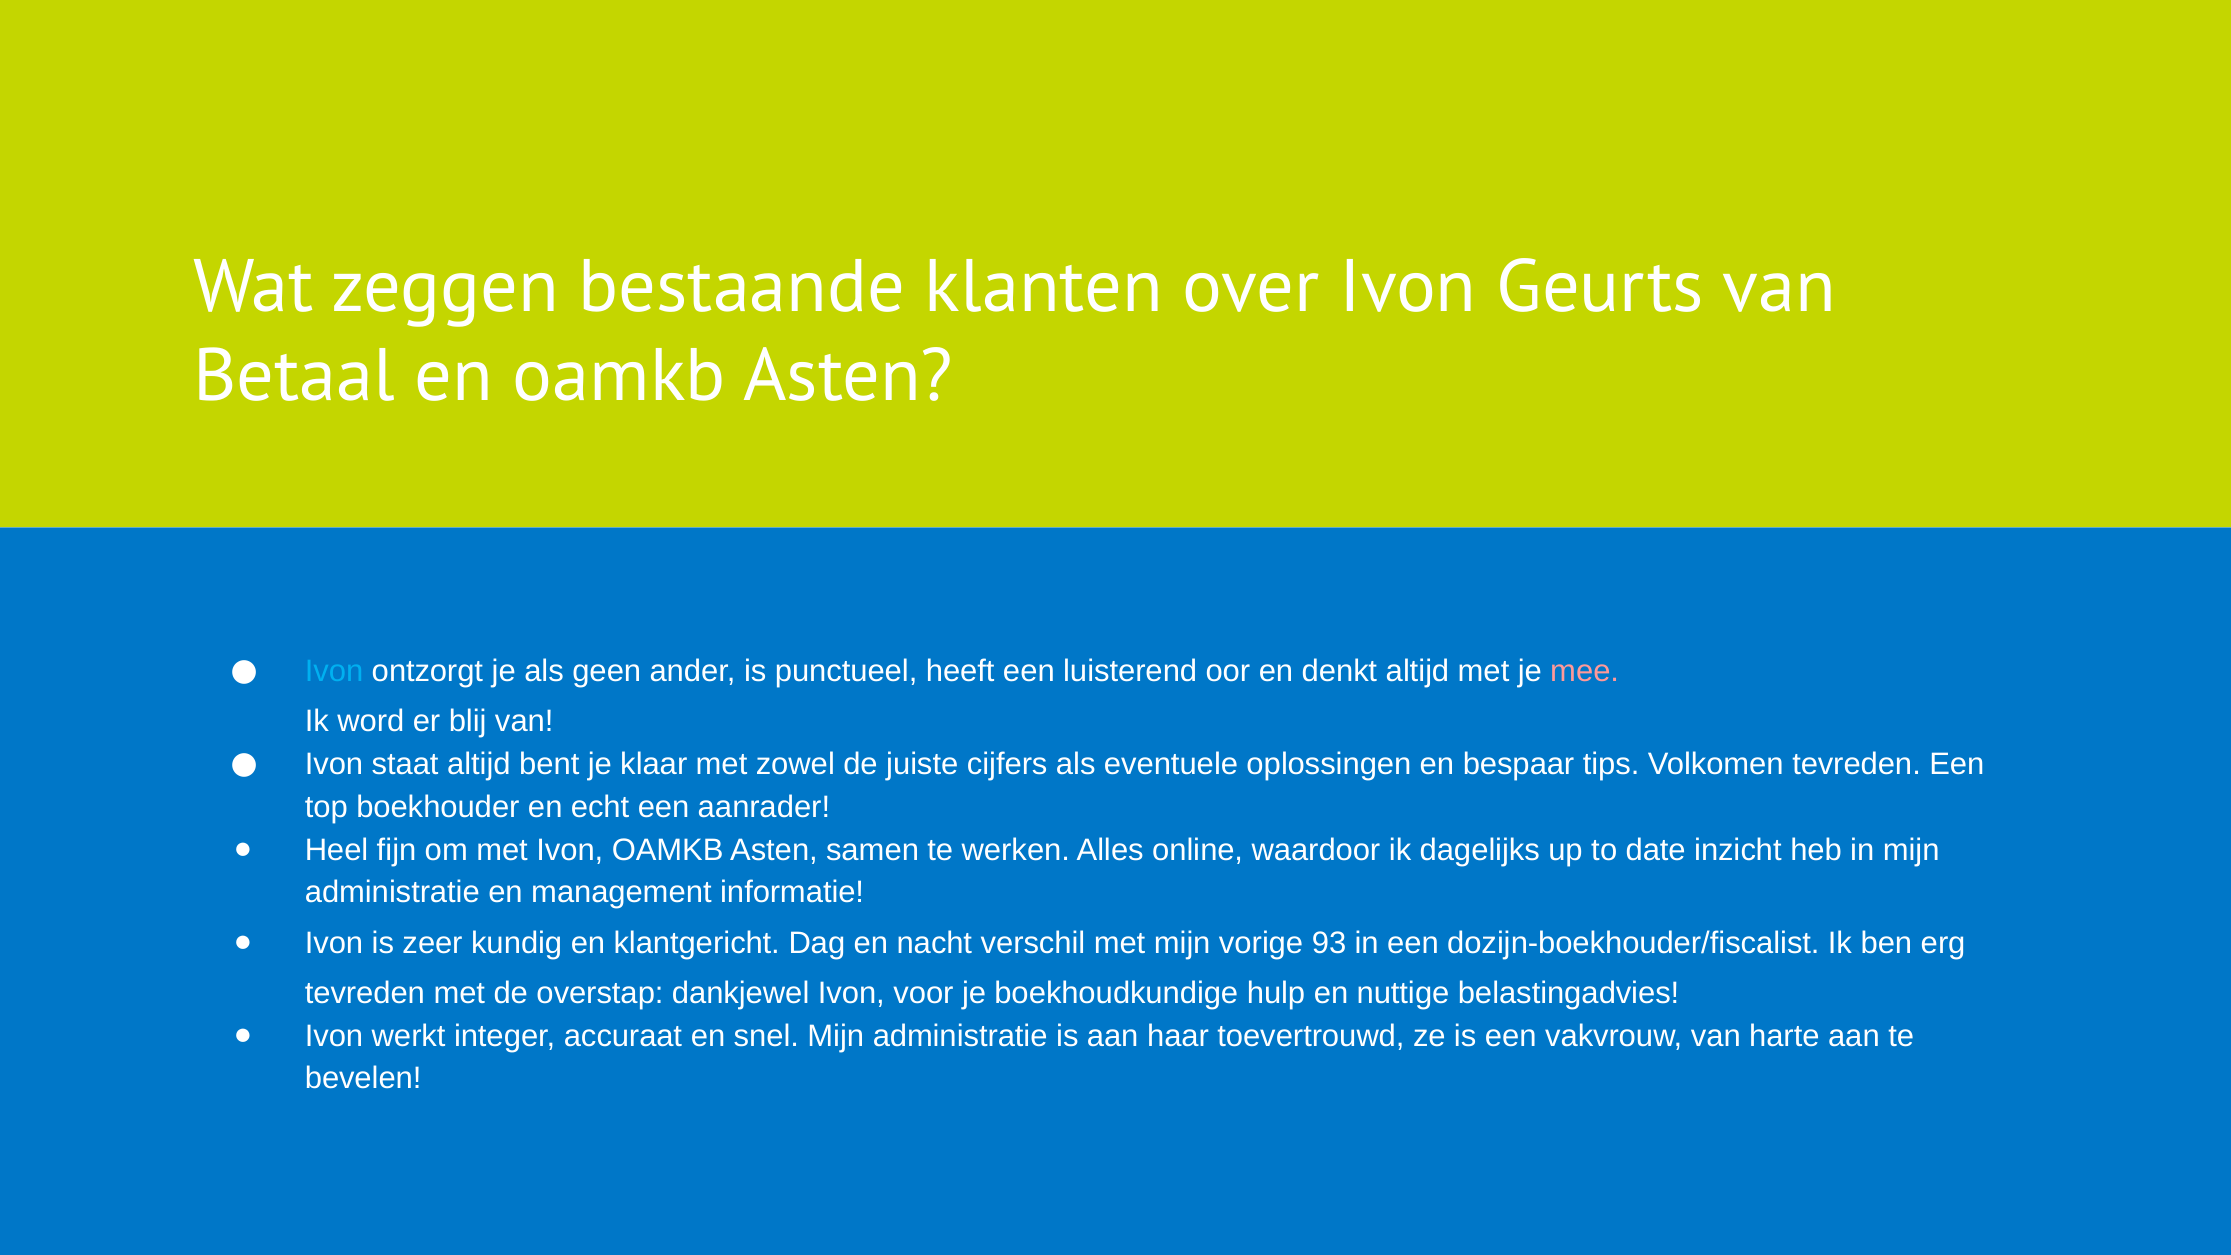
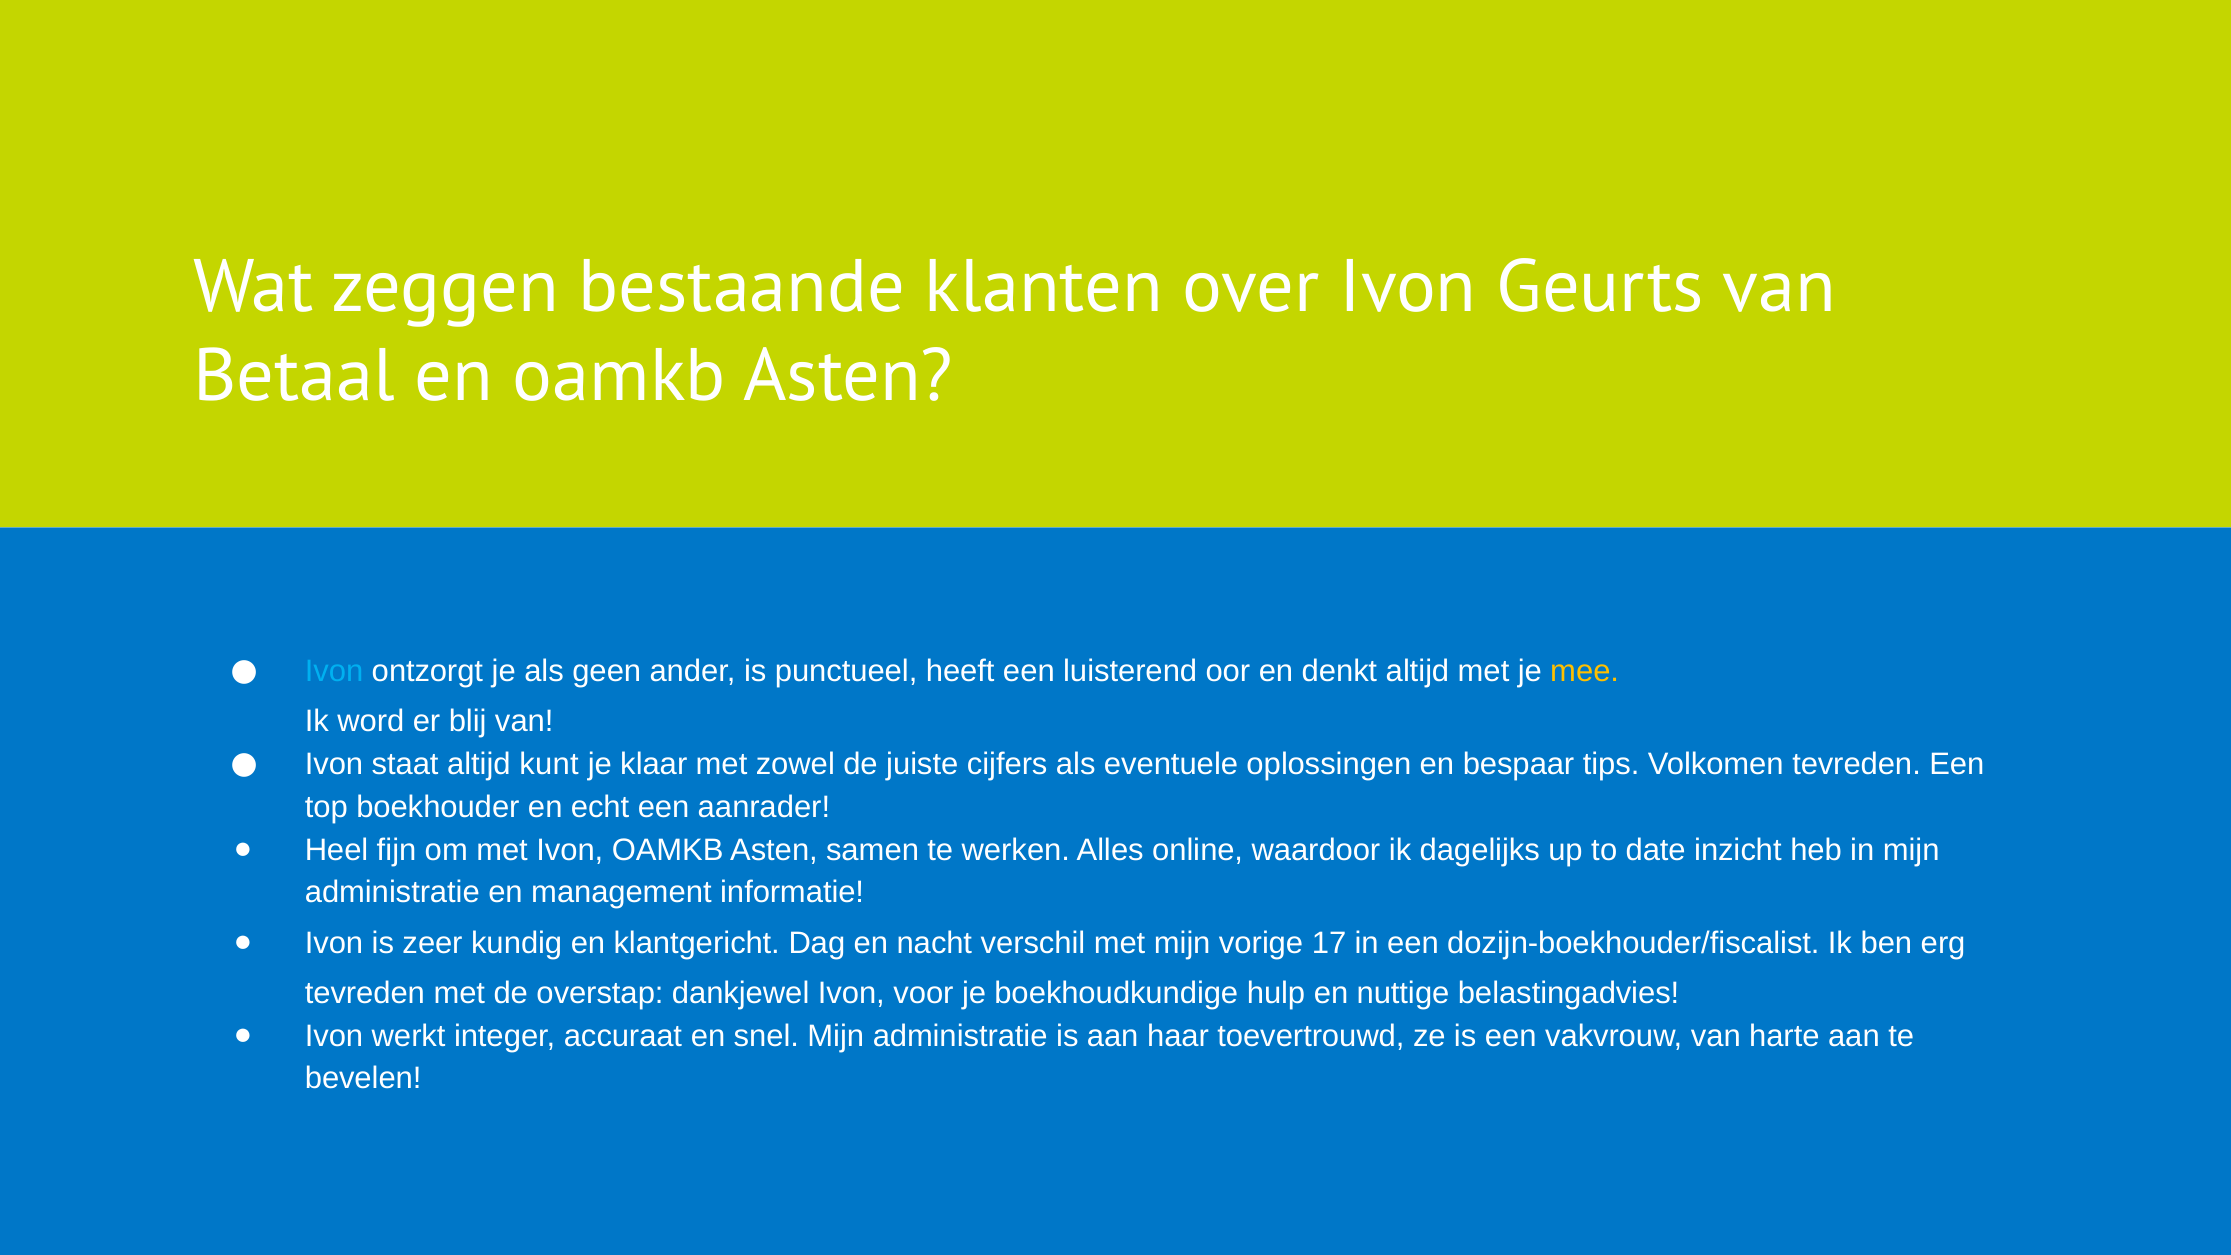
mee colour: pink -> yellow (1585, 671)
bent: bent -> kunt (549, 764)
93: 93 -> 17 (1329, 943)
